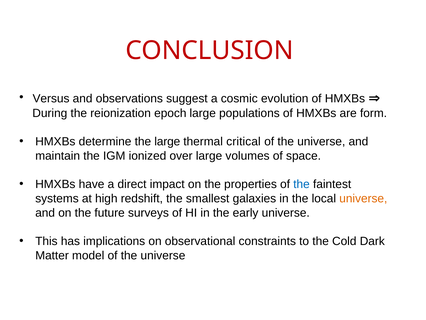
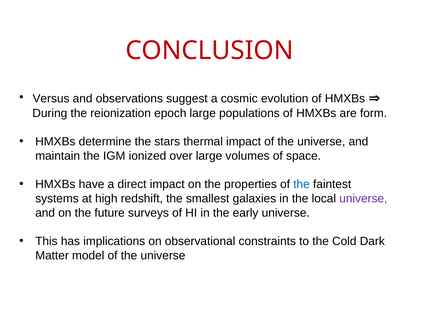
the large: large -> stars (167, 141)
thermal critical: critical -> impact (244, 141)
universe colour: orange -> purple (363, 198)
